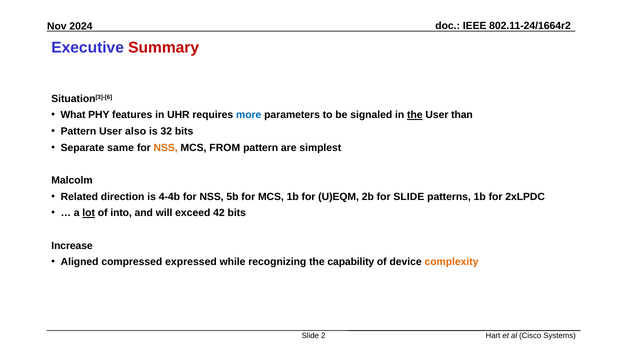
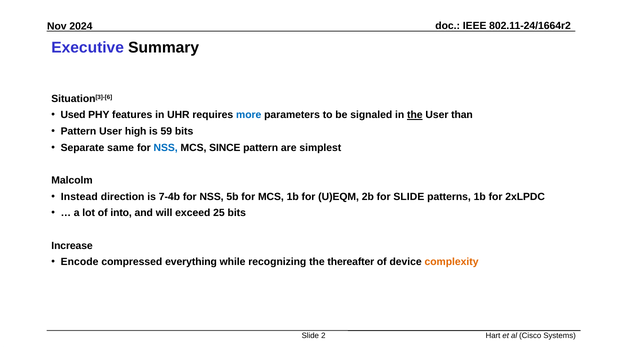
Summary colour: red -> black (164, 48)
What: What -> Used (73, 115)
also: also -> high (136, 131)
32: 32 -> 59 (166, 131)
NSS colour: orange -> blue (166, 148)
FROM: FROM -> SINCE (225, 148)
Related: Related -> Instead (79, 197)
4-4b: 4-4b -> 7-4b (169, 197)
lot underline: present -> none (89, 213)
42: 42 -> 25 (219, 213)
Aligned: Aligned -> Encode (80, 262)
expressed: expressed -> everything (191, 262)
capability: capability -> thereafter (351, 262)
